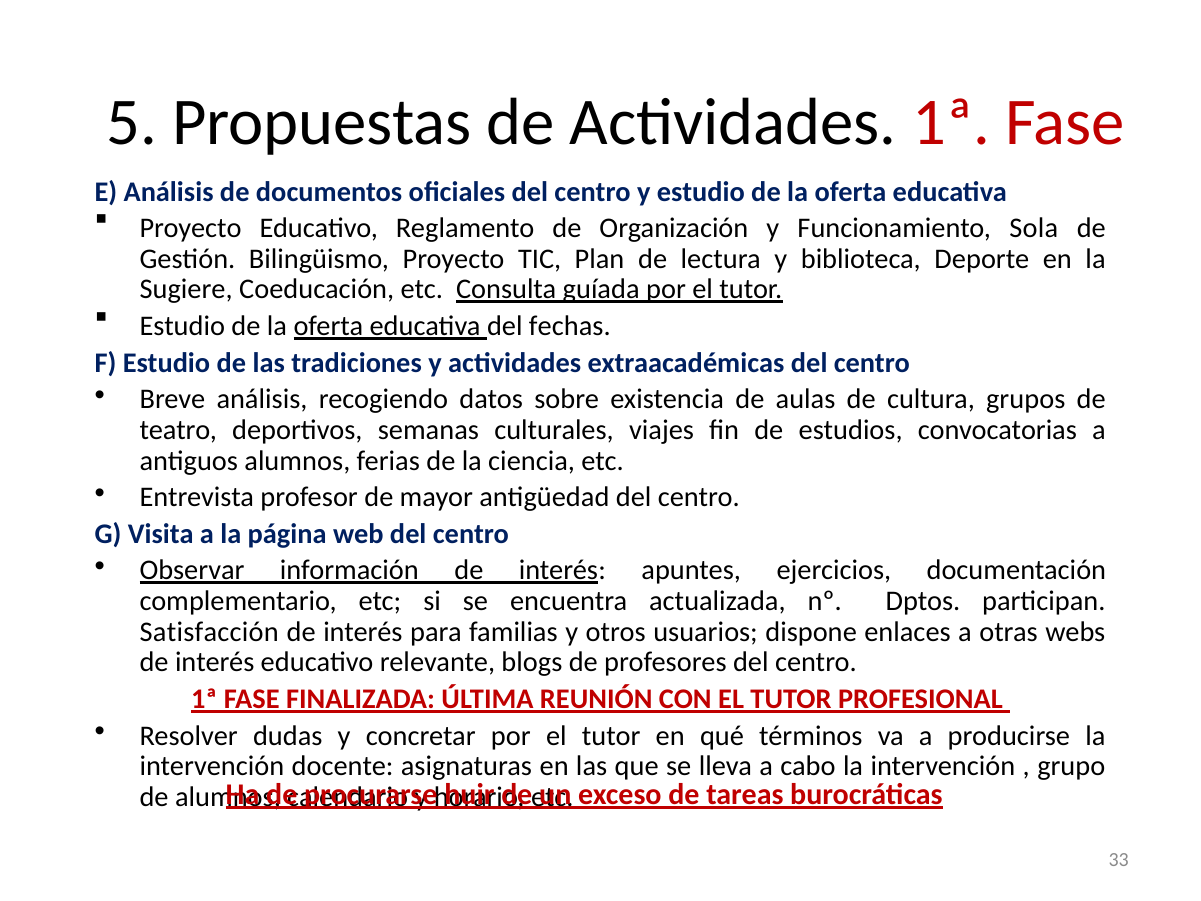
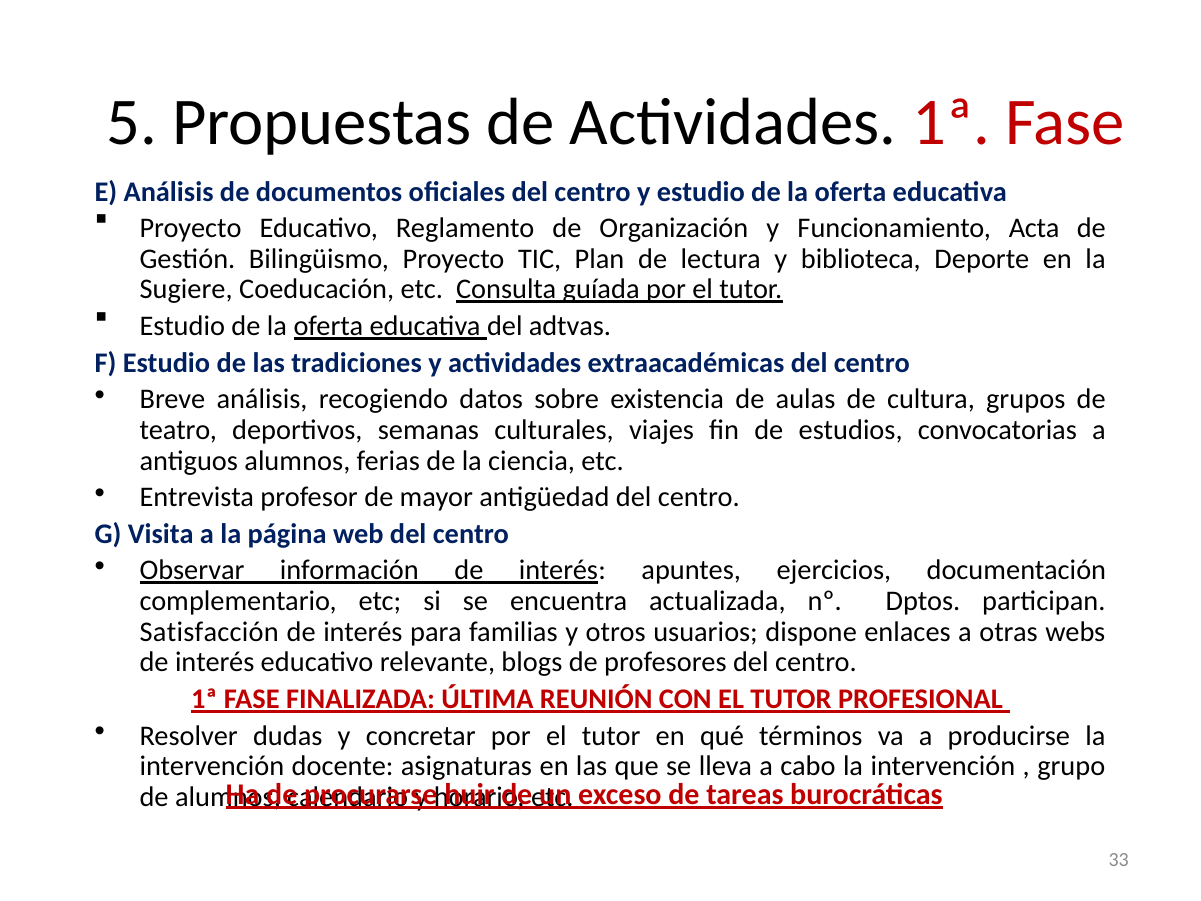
Sola: Sola -> Acta (1034, 228)
fechas: fechas -> adtvas (570, 326)
